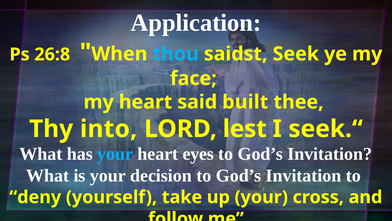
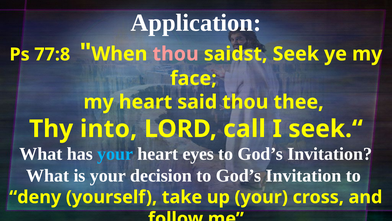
26:8: 26:8 -> 77:8 (52, 54)
thou colour: light blue -> pink (176, 54)
said built: built -> thou (245, 102)
lest: lest -> call (244, 129)
